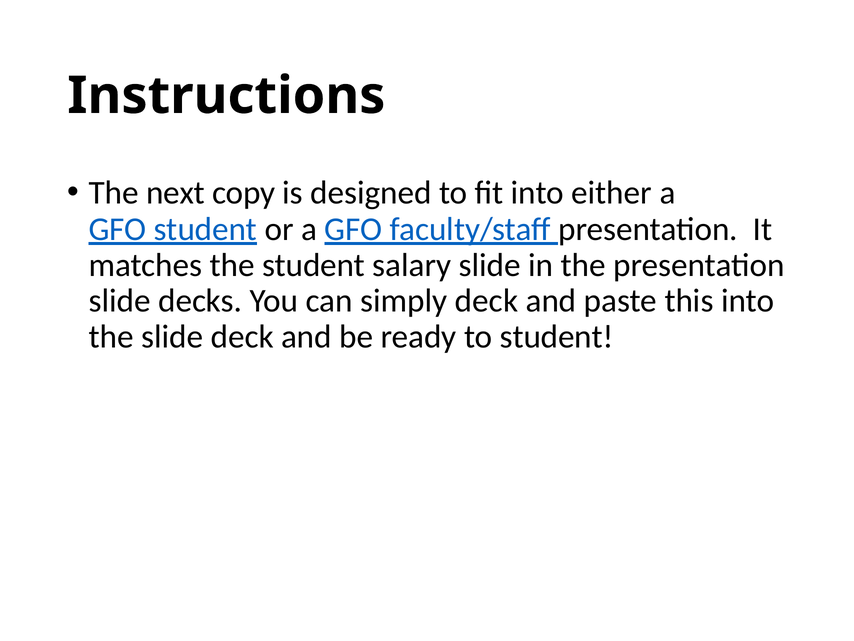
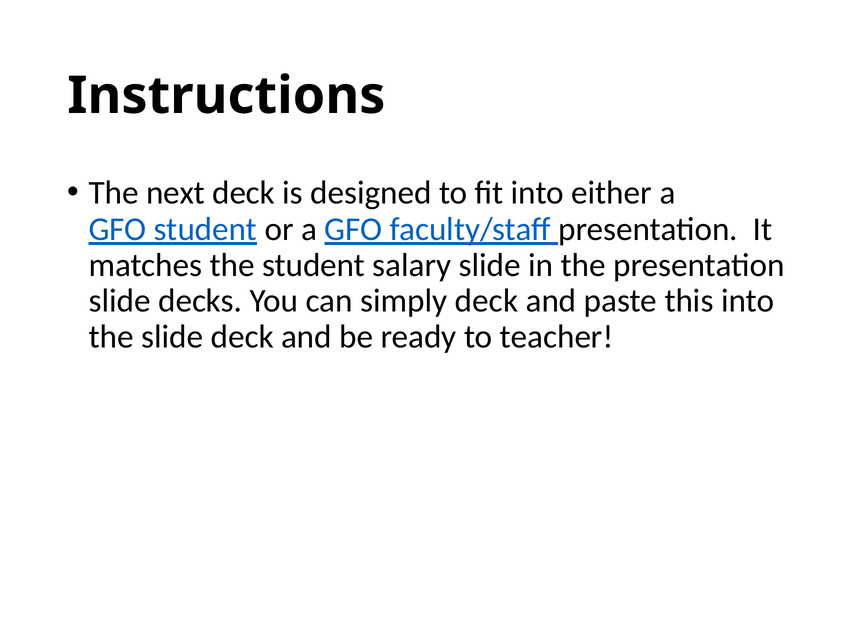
next copy: copy -> deck (244, 193)
to student: student -> teacher (557, 337)
